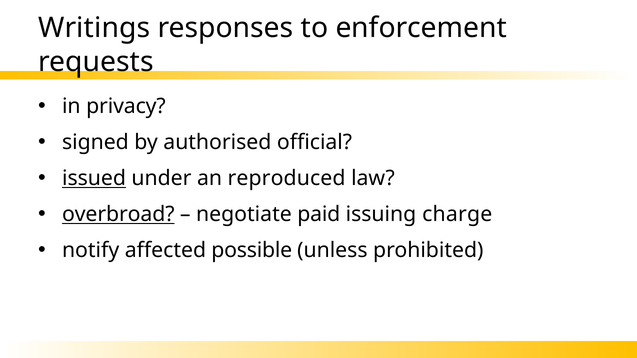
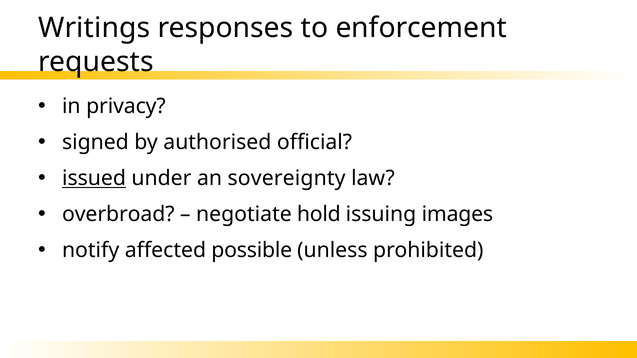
reproduced: reproduced -> sovereignty (287, 178)
overbroad underline: present -> none (118, 215)
paid: paid -> hold (319, 215)
charge: charge -> images (457, 215)
